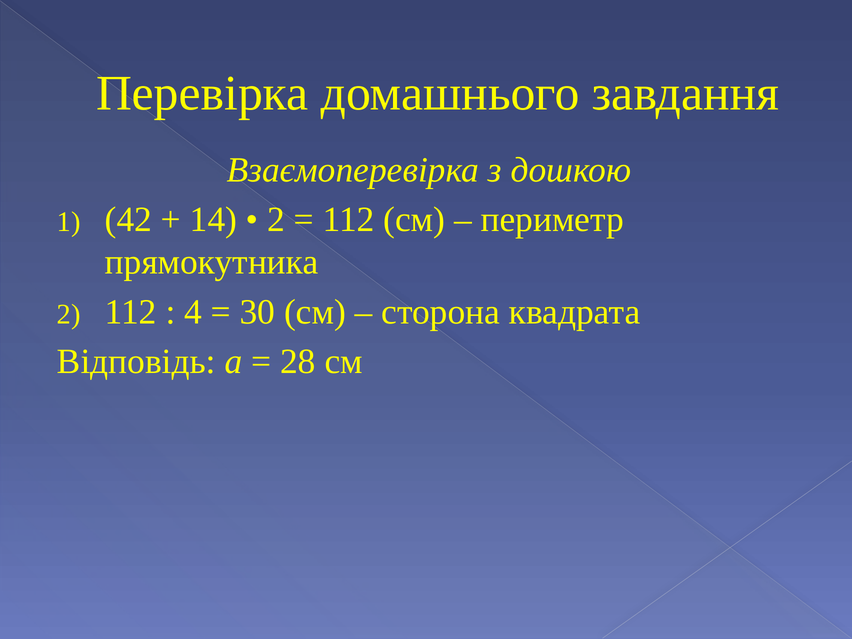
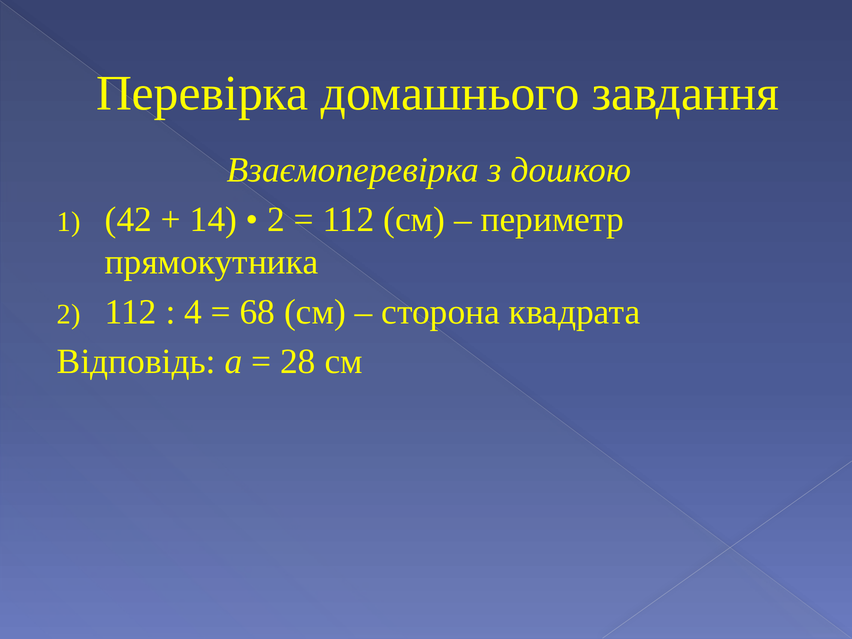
30: 30 -> 68 (257, 312)
